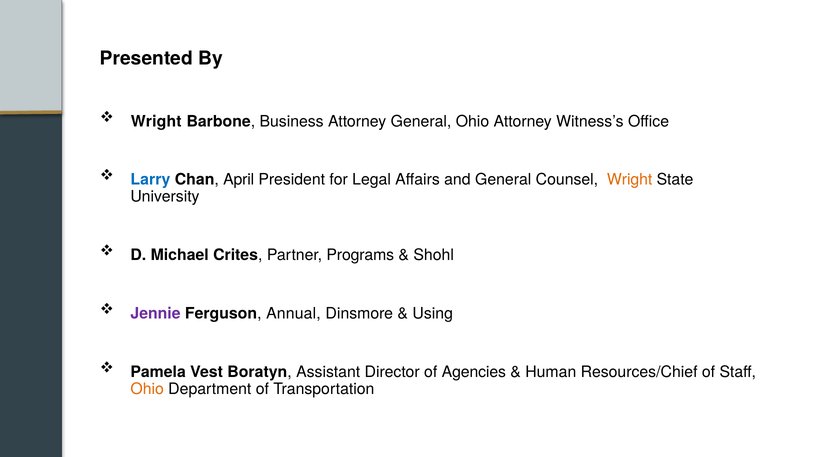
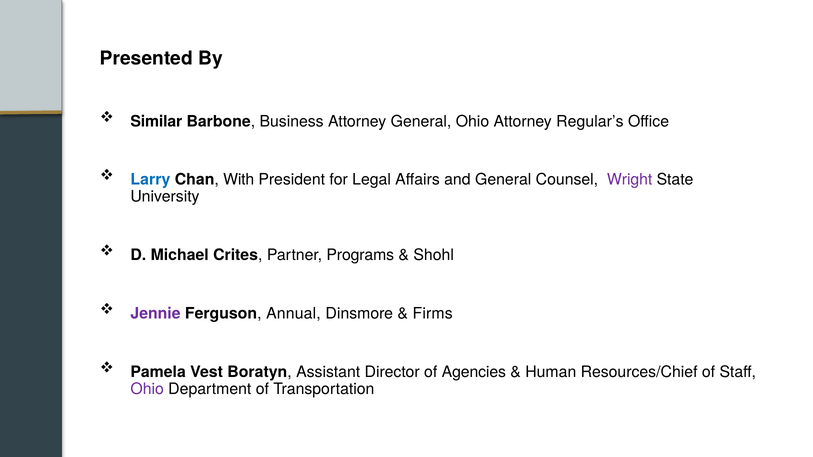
Wright: Wright -> Similar (156, 121)
Witness’s: Witness’s -> Regular’s (590, 121)
April: April -> With (239, 180)
Wright colour: orange -> purple (630, 180)
Using: Using -> Firms (433, 314)
Ohio colour: orange -> purple (147, 389)
